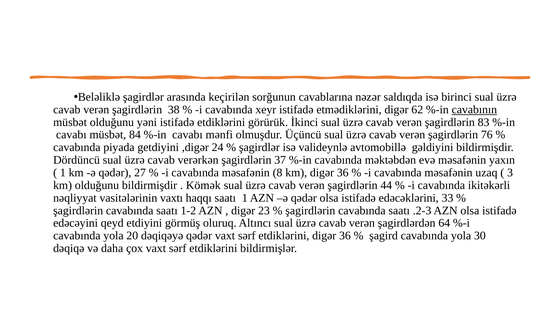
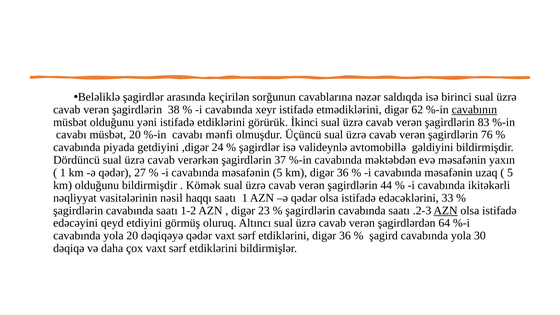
müsbət 84: 84 -> 20 (135, 135)
məsafənin 8: 8 -> 5 (278, 173)
3: 3 -> 5 (510, 173)
vaxtı: vaxtı -> nəsil (171, 198)
AZN underline: none -> present (446, 211)
